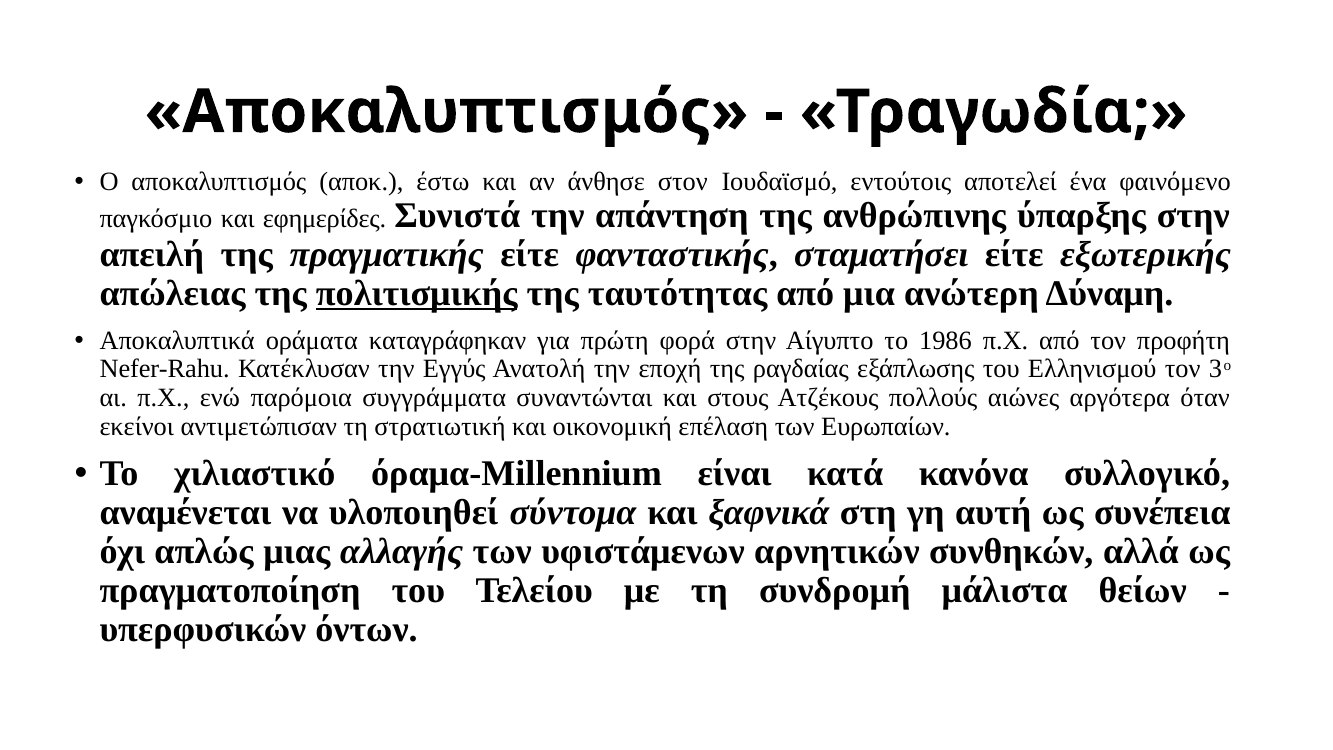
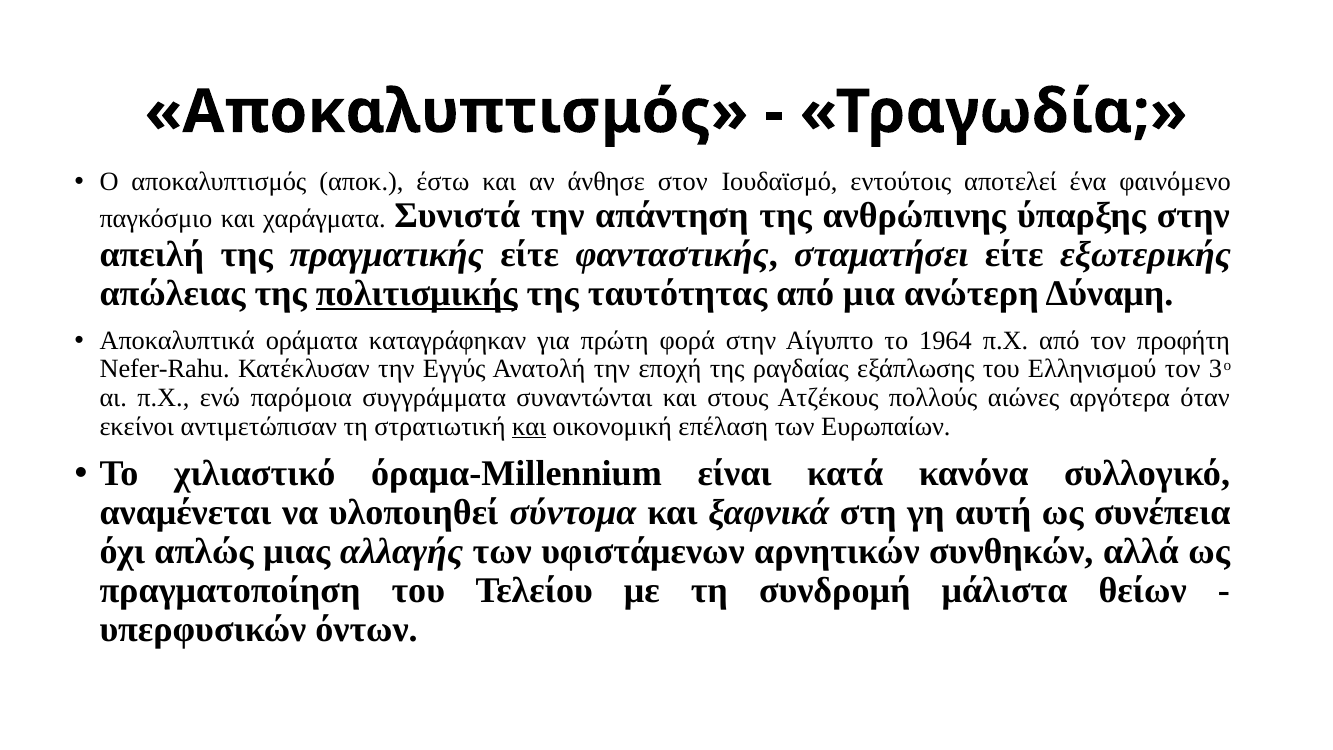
εφημερίδες: εφημερίδες -> χαράγματα (324, 218)
1986: 1986 -> 1964 (945, 341)
και underline: none -> present (529, 426)
